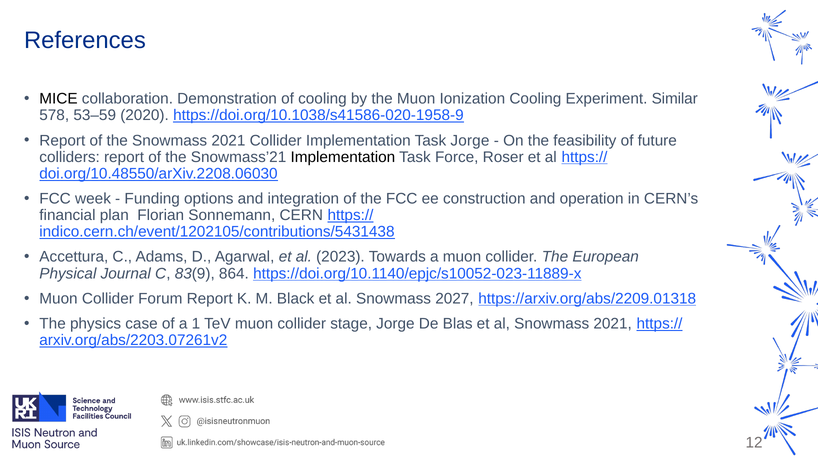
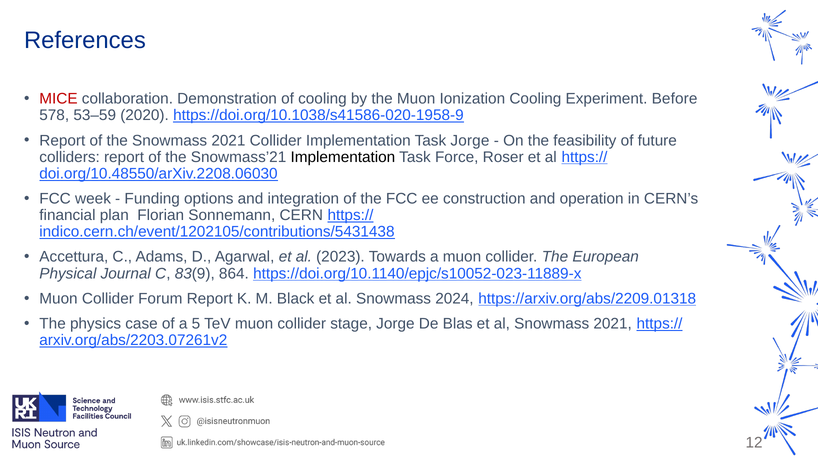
MICE colour: black -> red (58, 99)
Similar: Similar -> Before (675, 99)
2027: 2027 -> 2024 (454, 299)
1: 1 -> 5 (196, 324)
